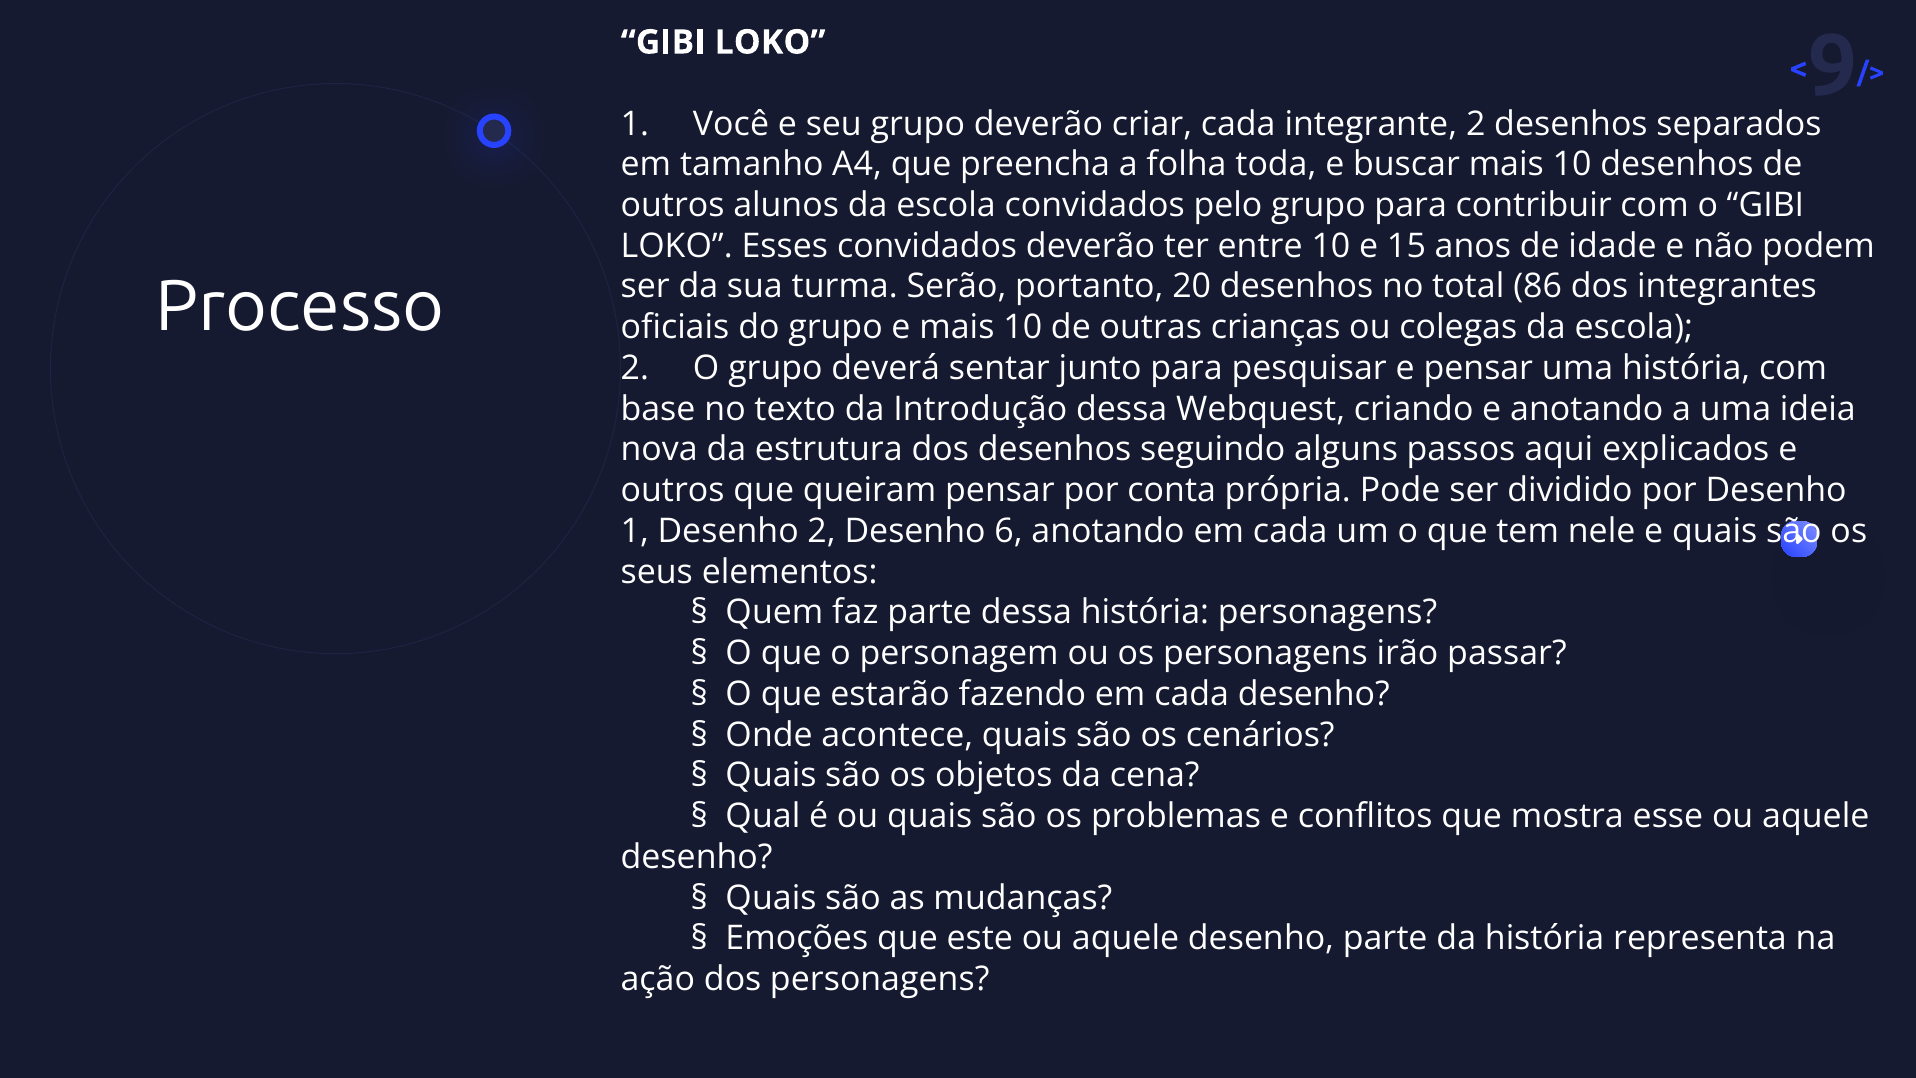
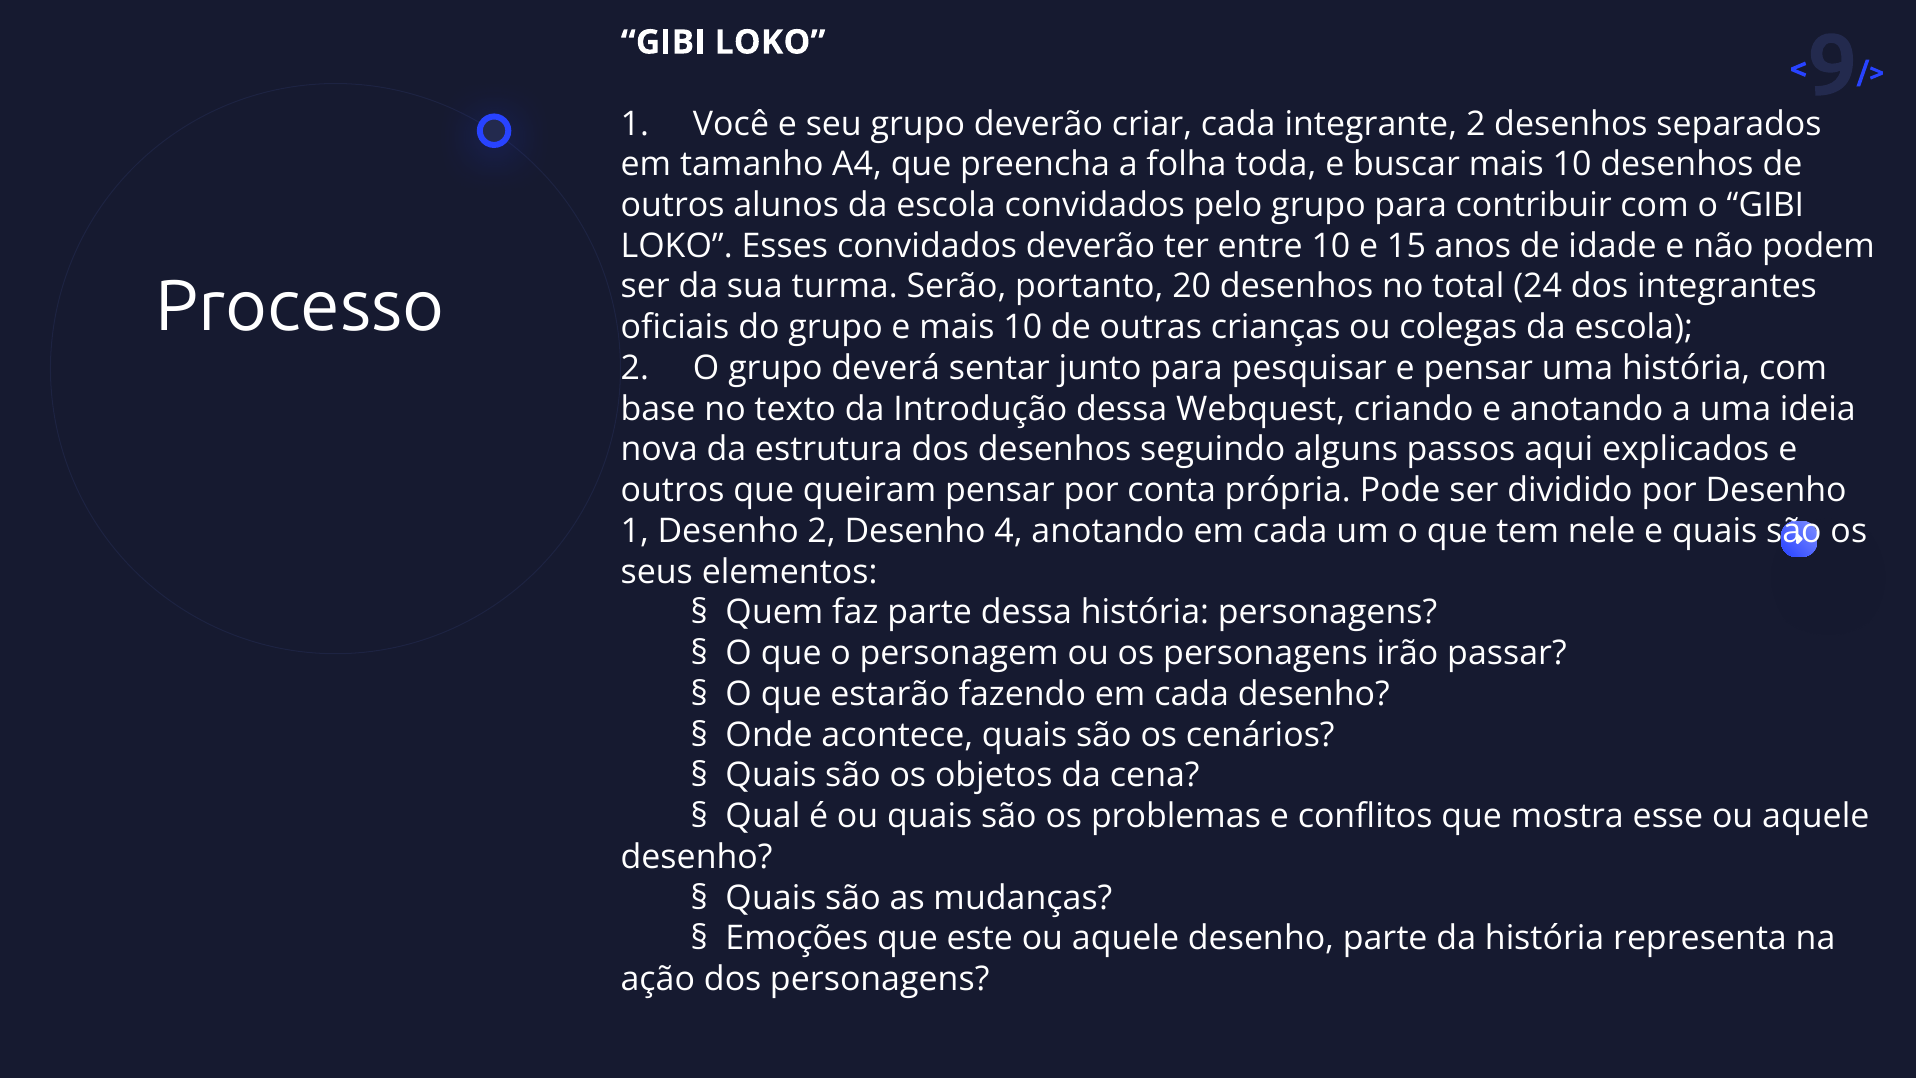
86: 86 -> 24 (1538, 287)
6: 6 -> 4 (1008, 531)
